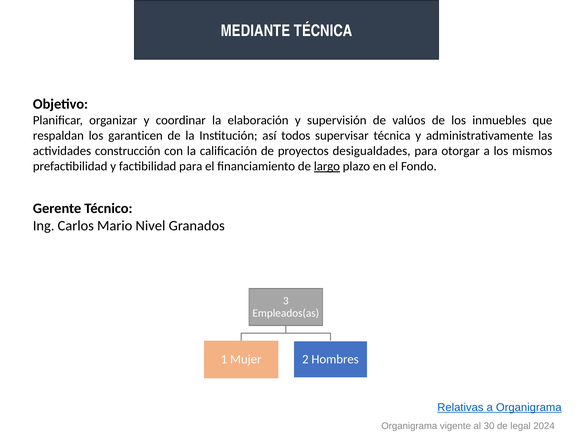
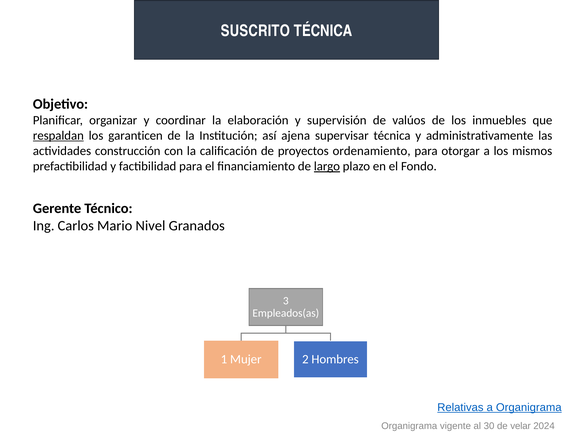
MEDIANTE: MEDIANTE -> SUSCRITO (255, 31)
respaldan underline: none -> present (58, 136)
todos: todos -> ajena (296, 136)
desigualdades: desigualdades -> ordenamiento (372, 151)
legal: legal -> velar (521, 426)
